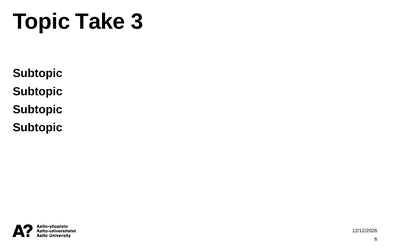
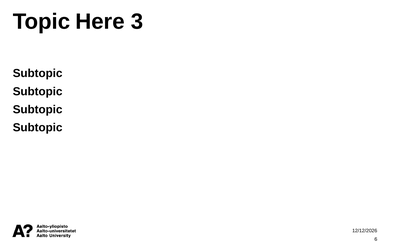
Take: Take -> Here (100, 22)
